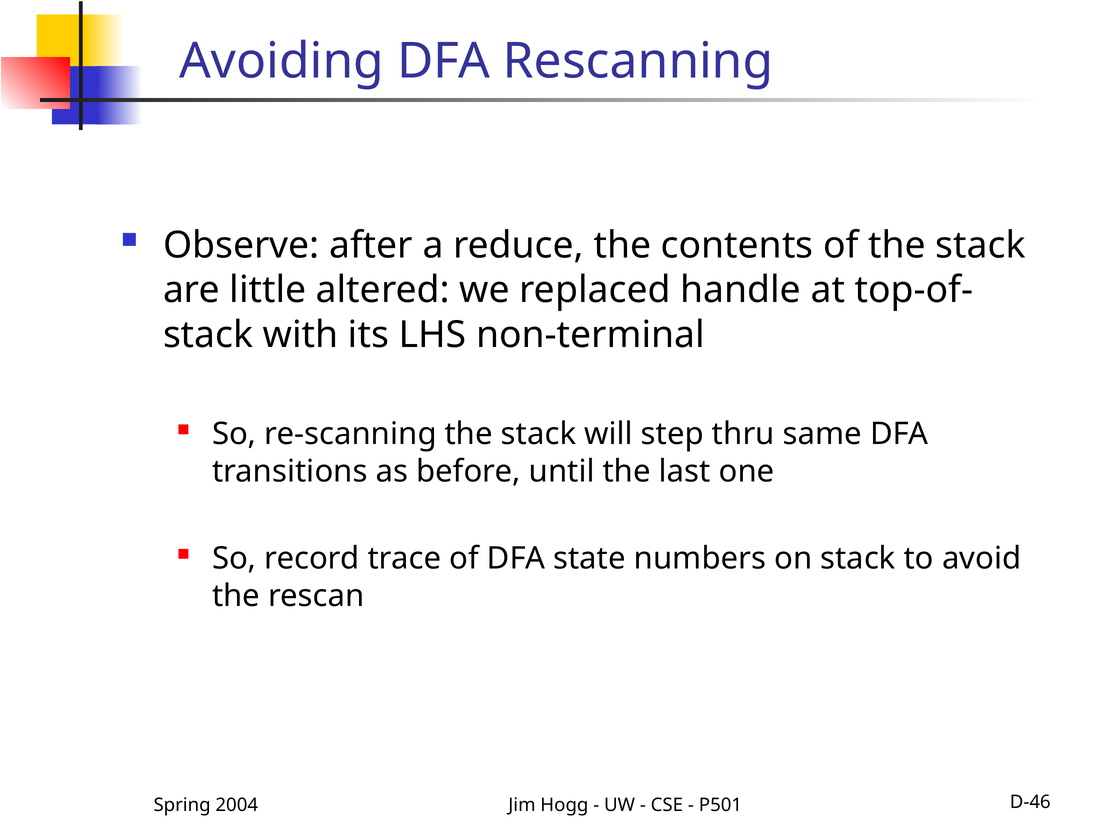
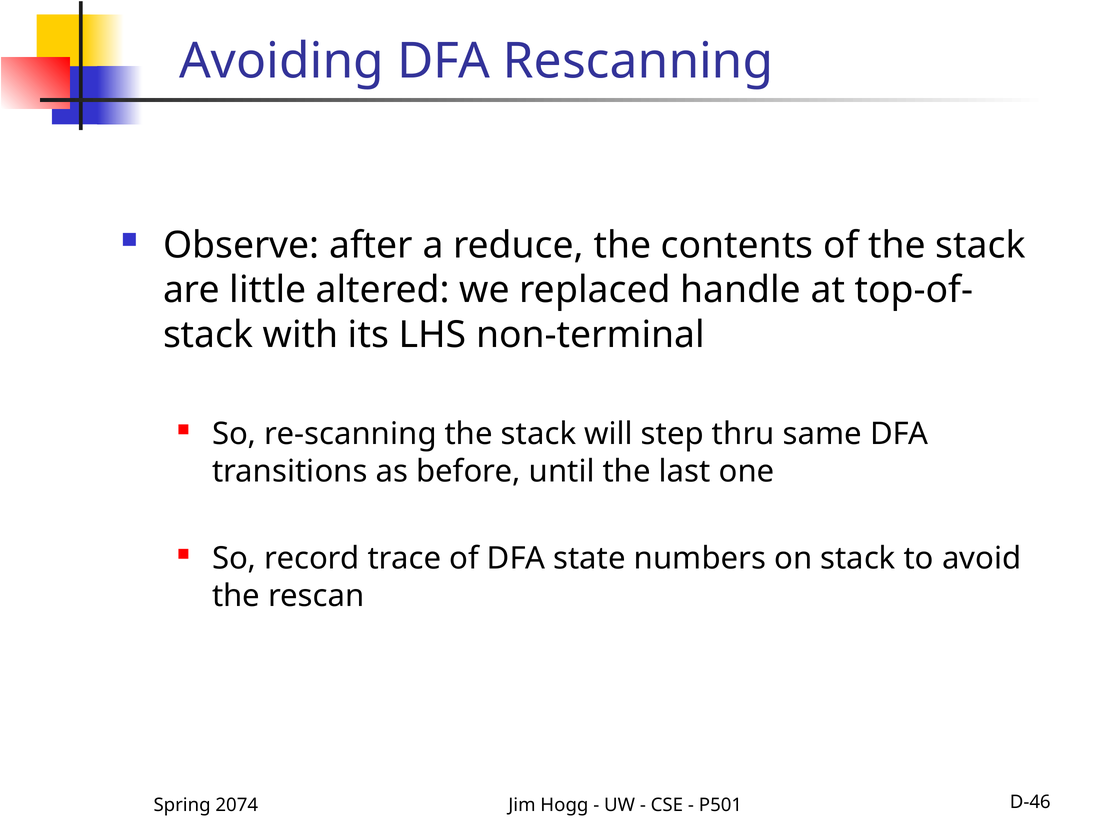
2004: 2004 -> 2074 (237, 805)
